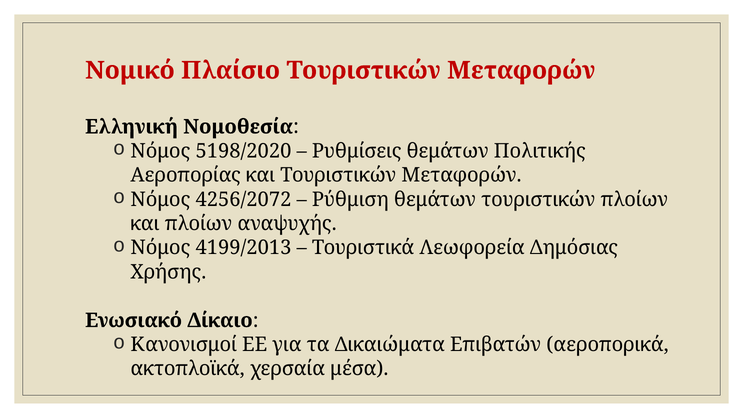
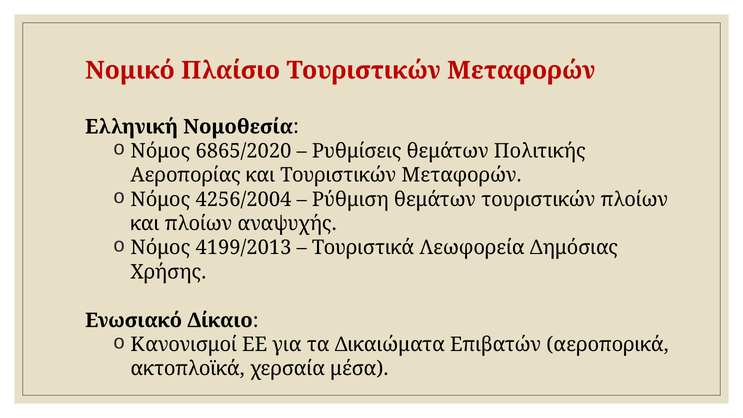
5198/2020: 5198/2020 -> 6865/2020 (243, 151)
4256/2072: 4256/2072 -> 4256/2004 (243, 199)
